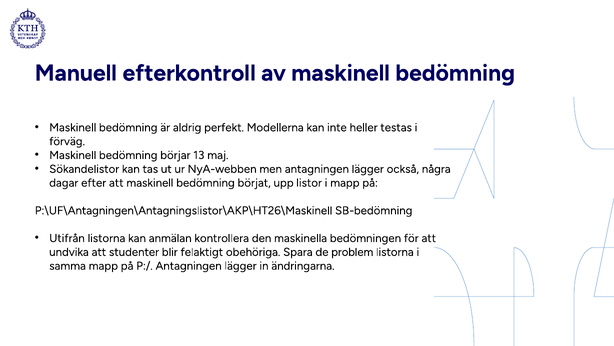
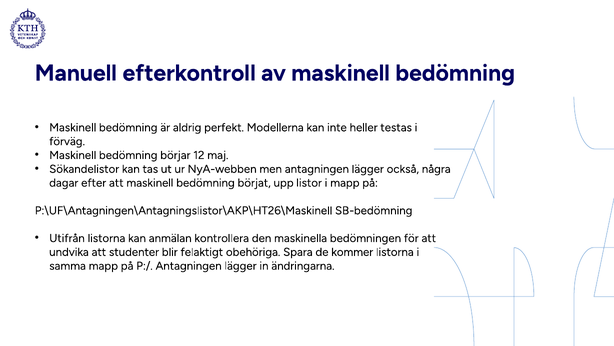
13: 13 -> 12 (199, 155)
problem: problem -> kommer (352, 252)
